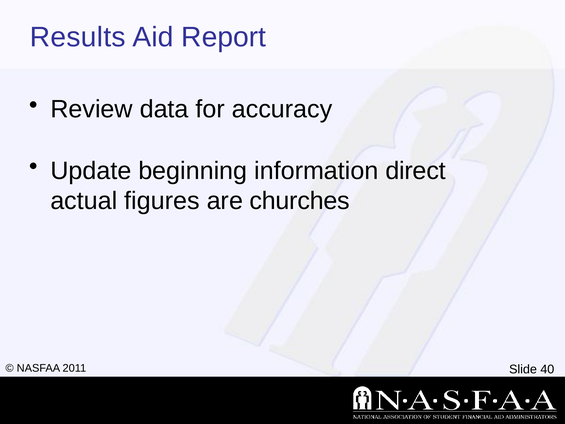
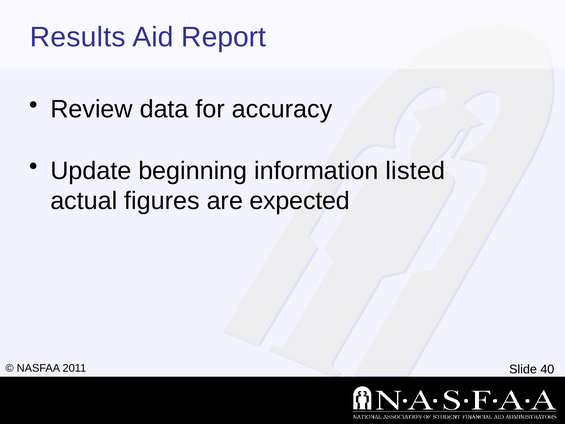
direct: direct -> listed (415, 171)
churches: churches -> expected (300, 201)
